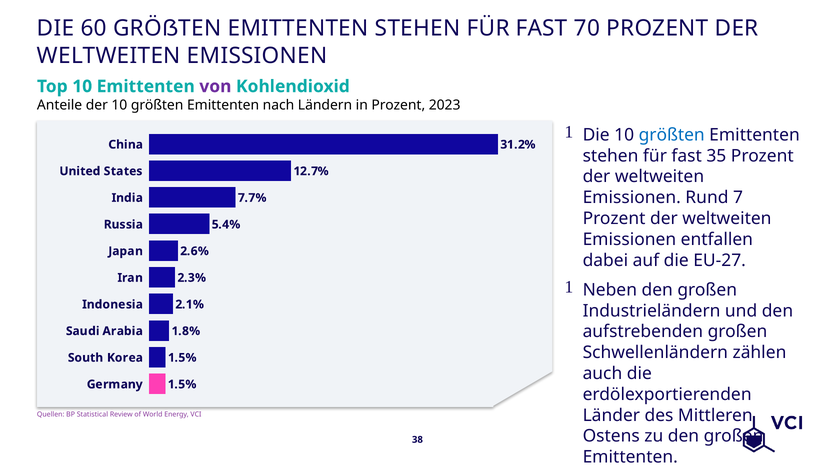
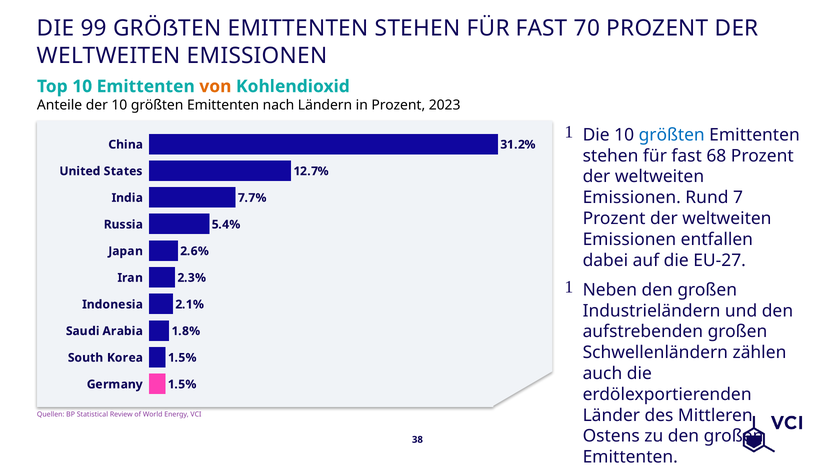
60: 60 -> 99 (94, 28)
von colour: purple -> orange (215, 86)
35: 35 -> 68 (716, 156)
